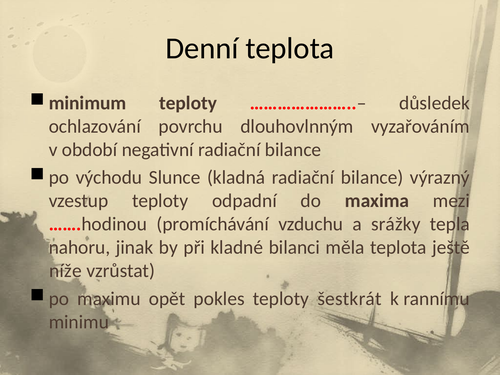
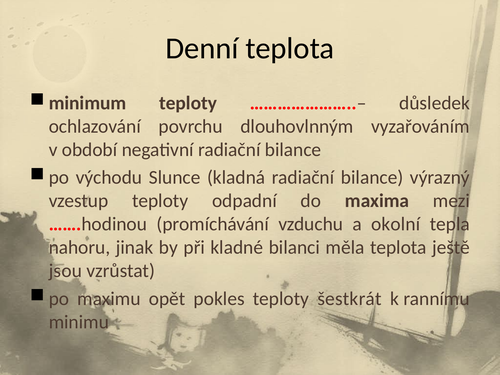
srážky: srážky -> okolní (396, 224)
níže: níže -> jsou (65, 271)
